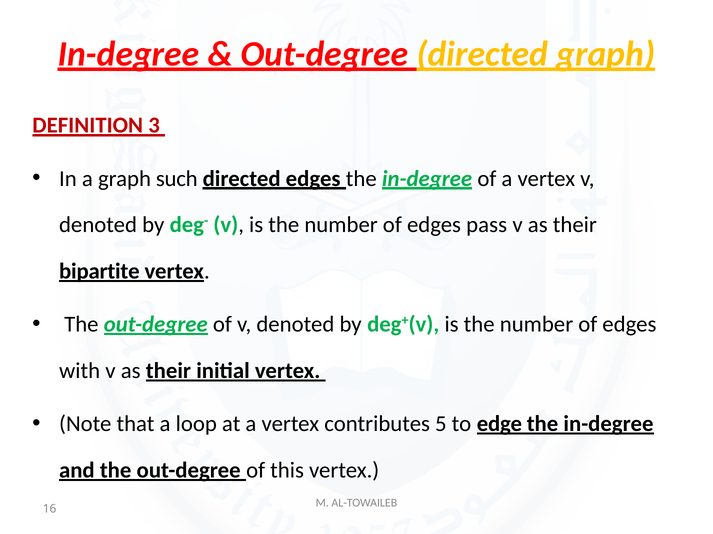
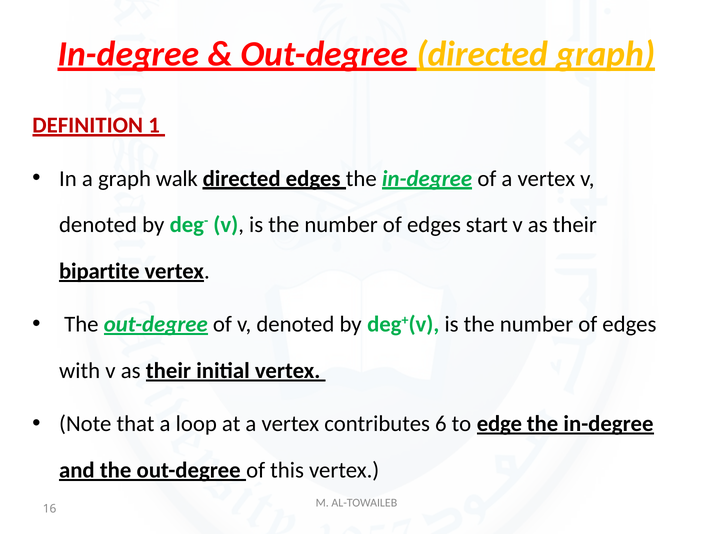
3: 3 -> 1 (154, 126)
such: such -> walk (177, 179)
pass: pass -> start (487, 225)
5: 5 -> 6 (441, 424)
